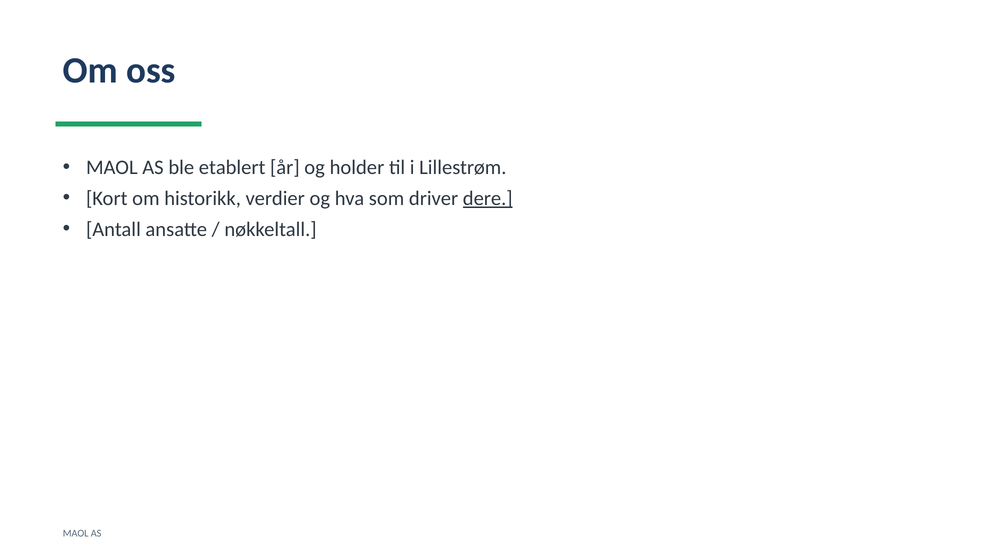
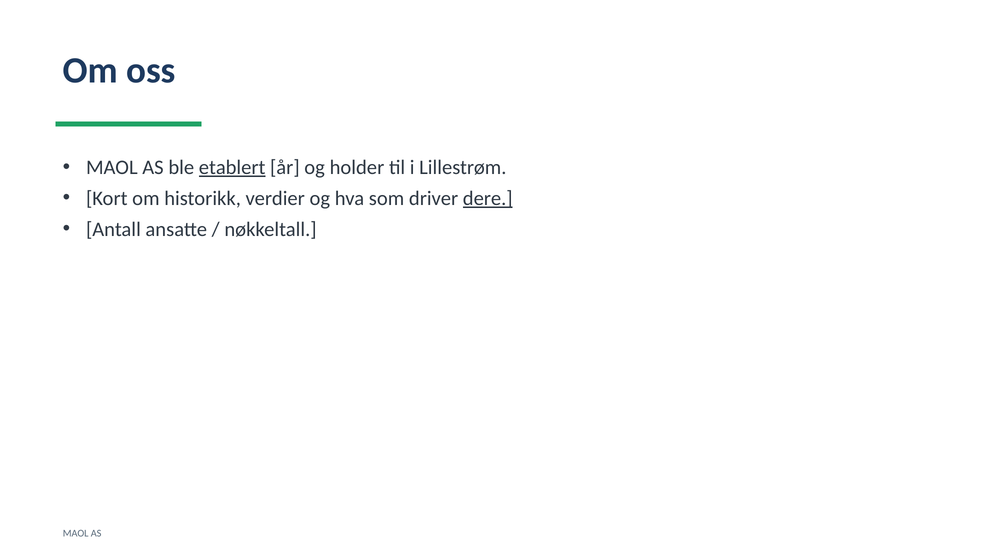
etablert underline: none -> present (232, 167)
